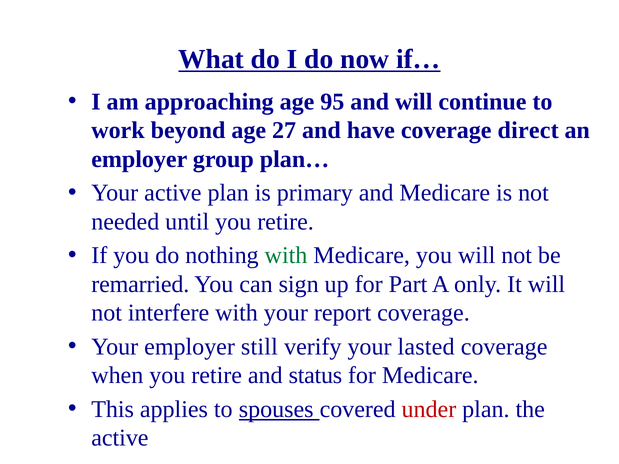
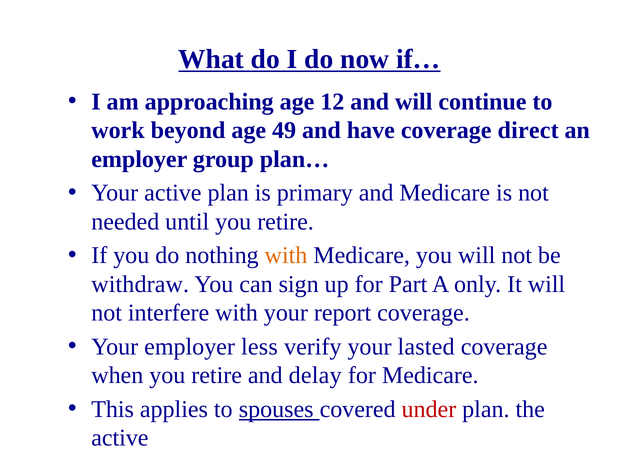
95: 95 -> 12 (332, 102)
27: 27 -> 49 (284, 131)
with colour: green -> orange (286, 256)
remarried: remarried -> withdraw (140, 284)
still: still -> less (259, 347)
status: status -> delay (315, 376)
